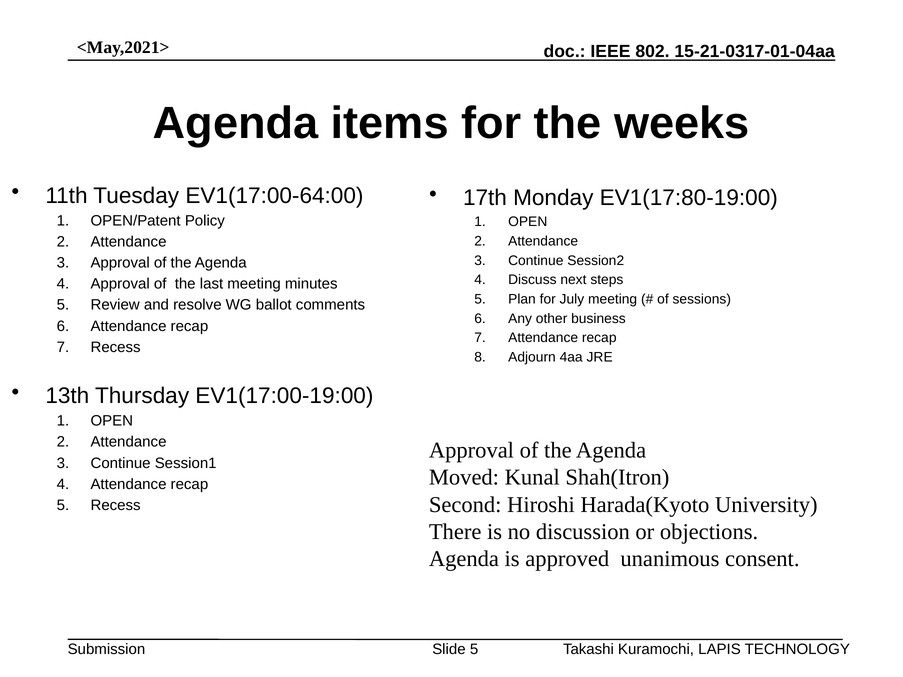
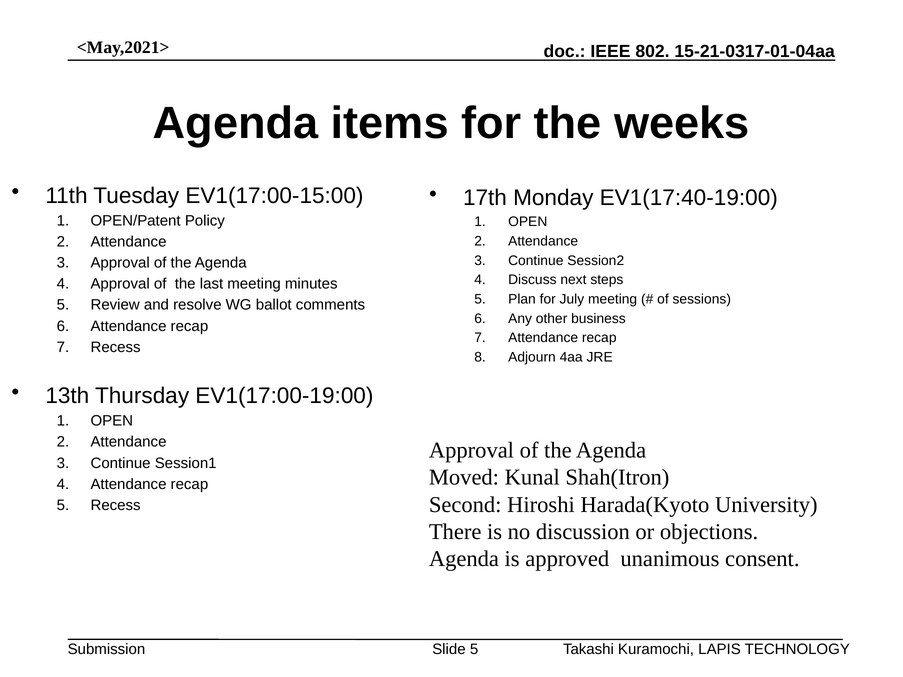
EV1(17:00-64:00: EV1(17:00-64:00 -> EV1(17:00-15:00 (274, 196)
EV1(17:80-19:00: EV1(17:80-19:00 -> EV1(17:40-19:00 (689, 198)
